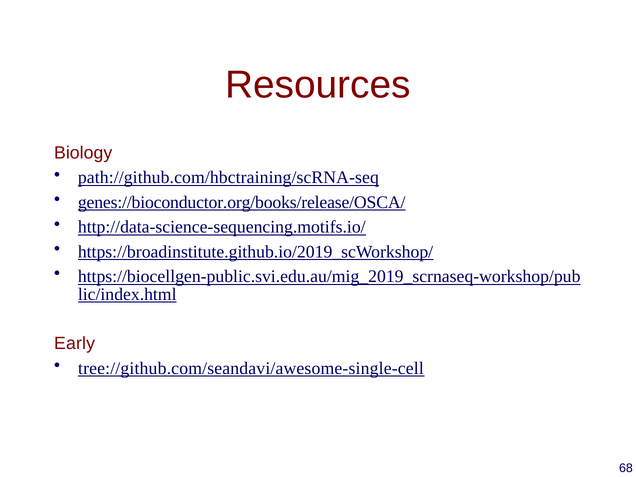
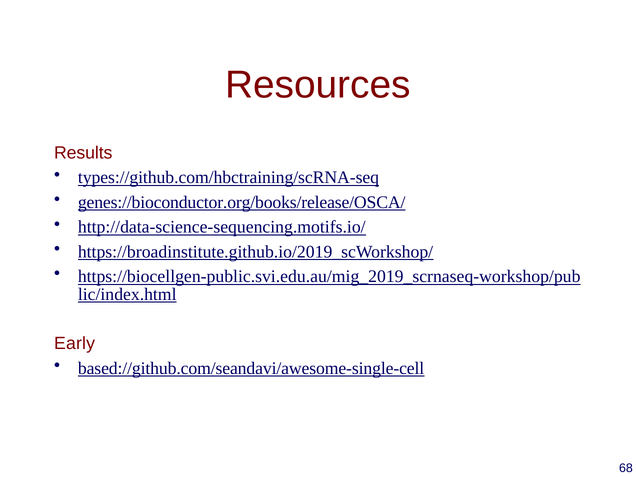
Biology: Biology -> Results (83, 153)
path://github.com/hbctraining/scRNA-seq: path://github.com/hbctraining/scRNA-seq -> types://github.com/hbctraining/scRNA-seq (228, 178)
tree://github.com/seandavi/awesome-single-cell: tree://github.com/seandavi/awesome-single-cell -> based://github.com/seandavi/awesome-single-cell (251, 368)
